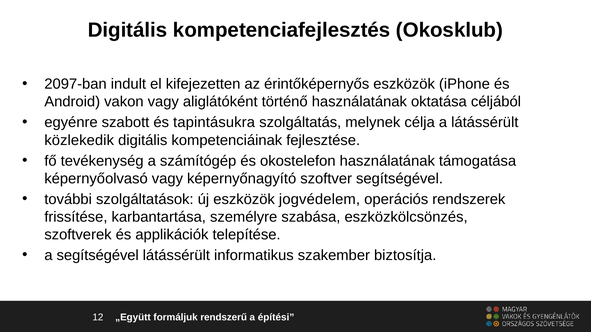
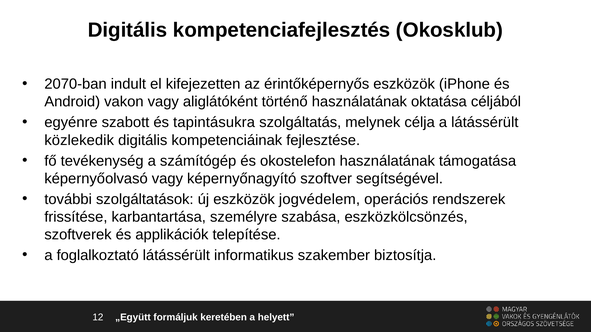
2097-ban: 2097-ban -> 2070-ban (76, 84)
a segítségével: segítségével -> foglalkoztató (98, 256)
rendszerű: rendszerű -> keretében (224, 318)
építési: építési -> helyett (276, 318)
